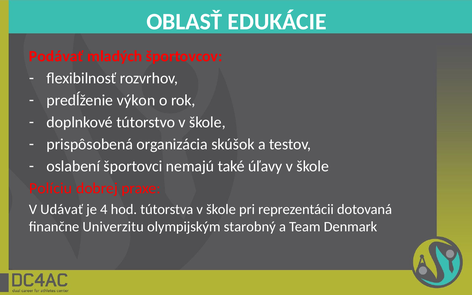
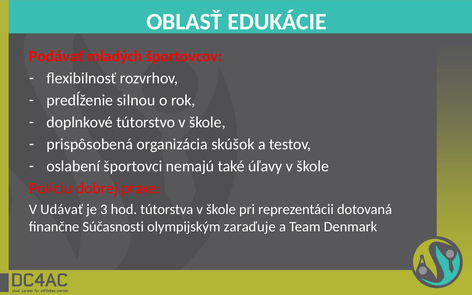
výkon: výkon -> silnou (136, 100)
4: 4 -> 3 (104, 209)
Univerzitu: Univerzitu -> Súčasnosti (113, 227)
starobný: starobný -> zaraďuje (250, 227)
